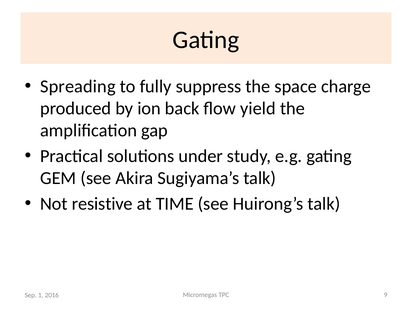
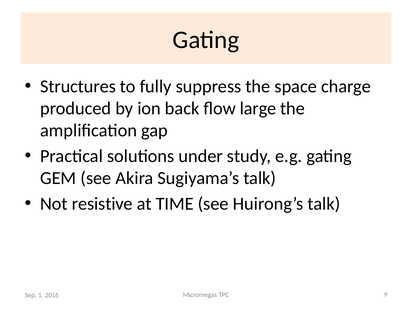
Spreading: Spreading -> Structures (78, 86)
yield: yield -> large (258, 108)
